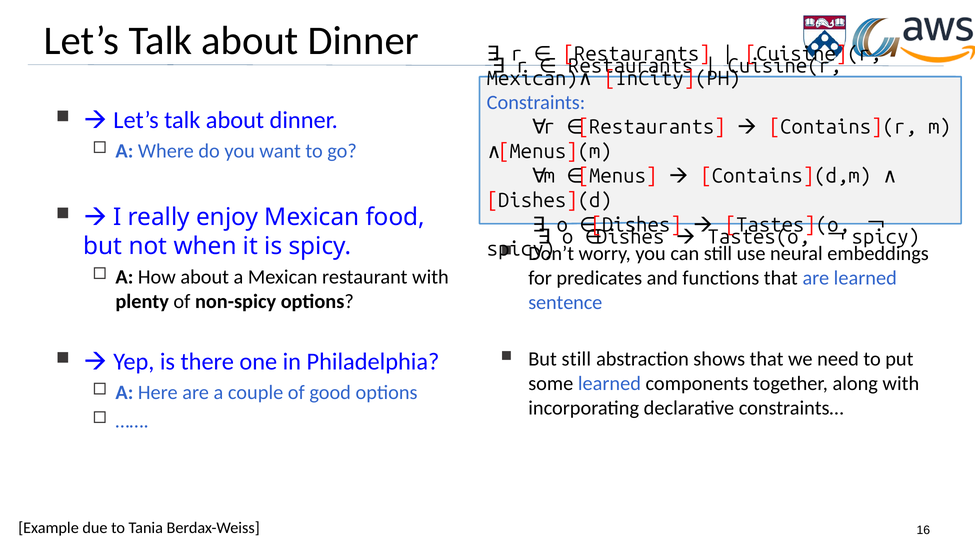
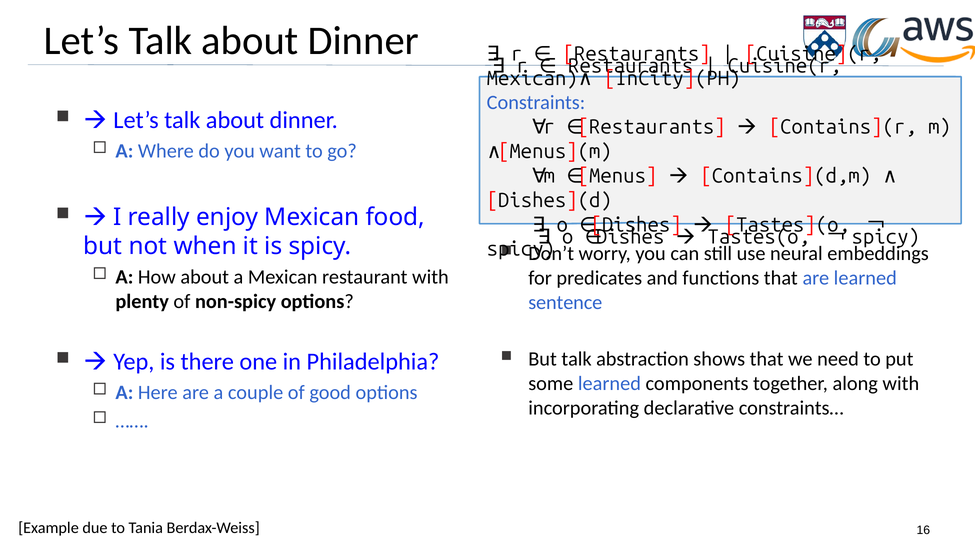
But still: still -> talk (577, 359)
